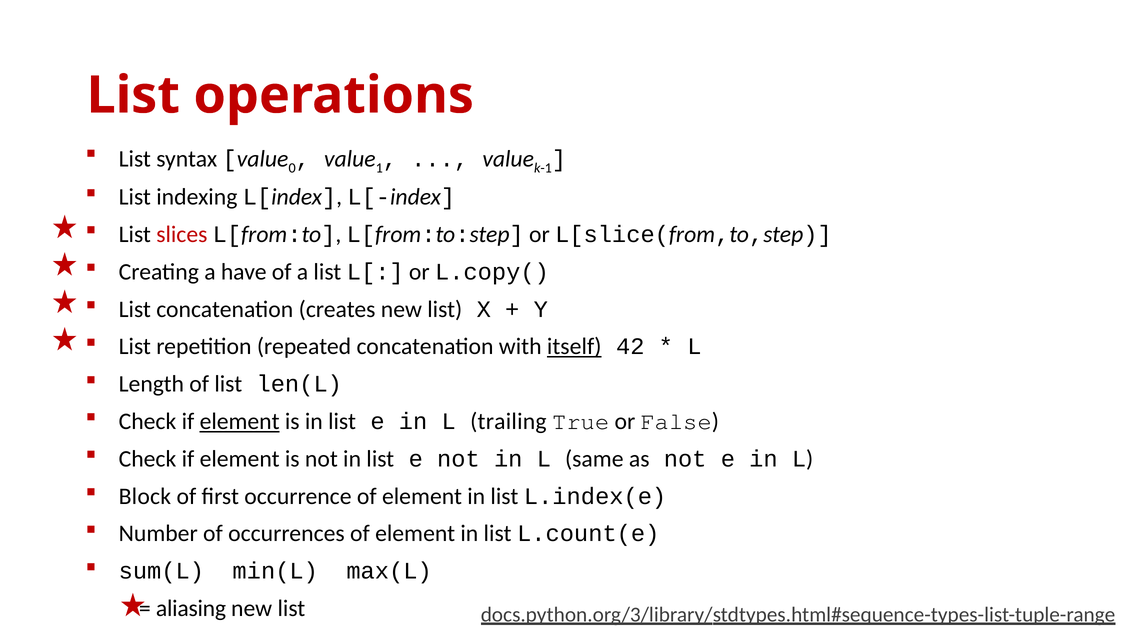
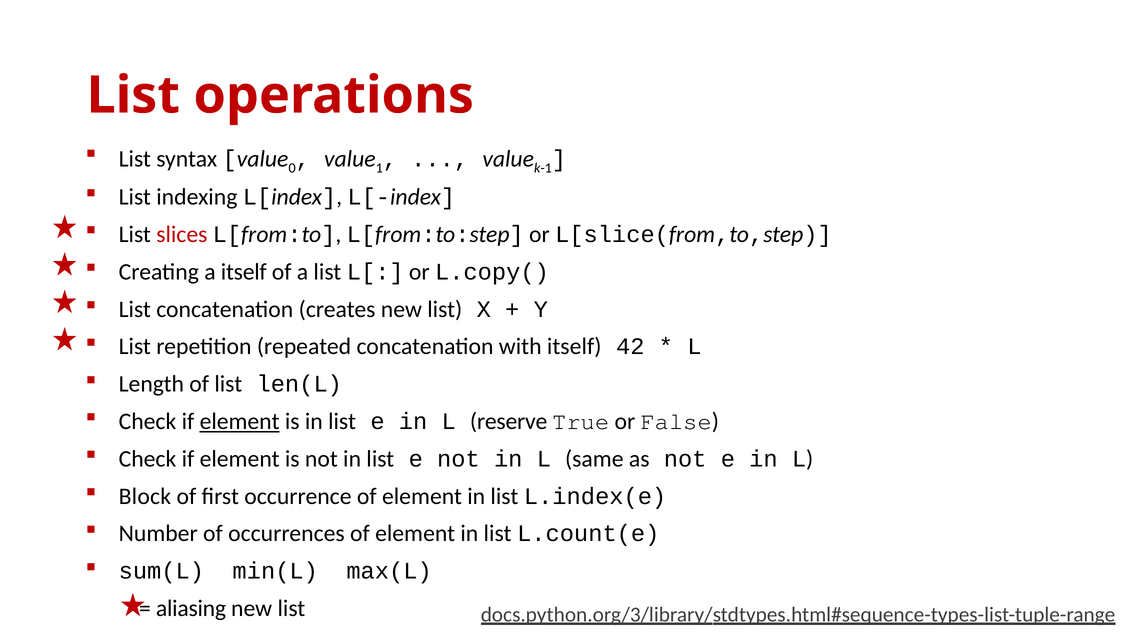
a have: have -> itself (244, 272)
itself underline: present -> none (574, 347)
trailing: trailing -> reserve (509, 421)
